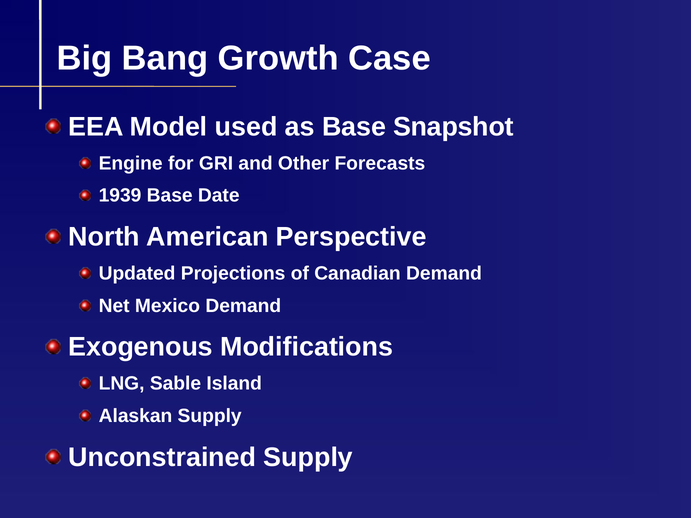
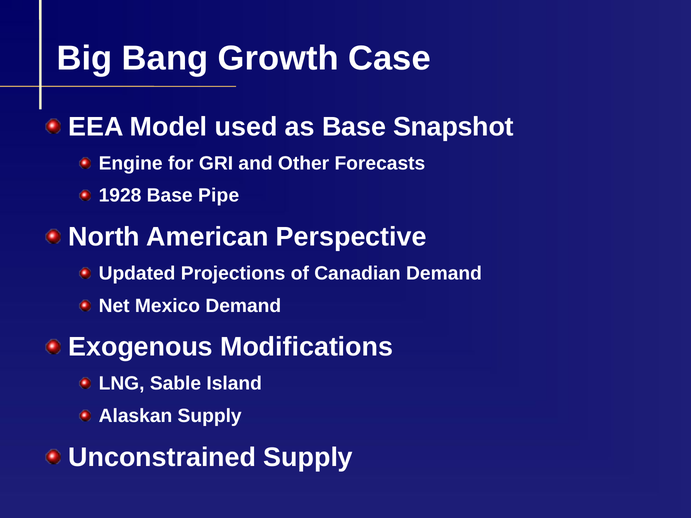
1939: 1939 -> 1928 (120, 196)
Date: Date -> Pipe (219, 196)
